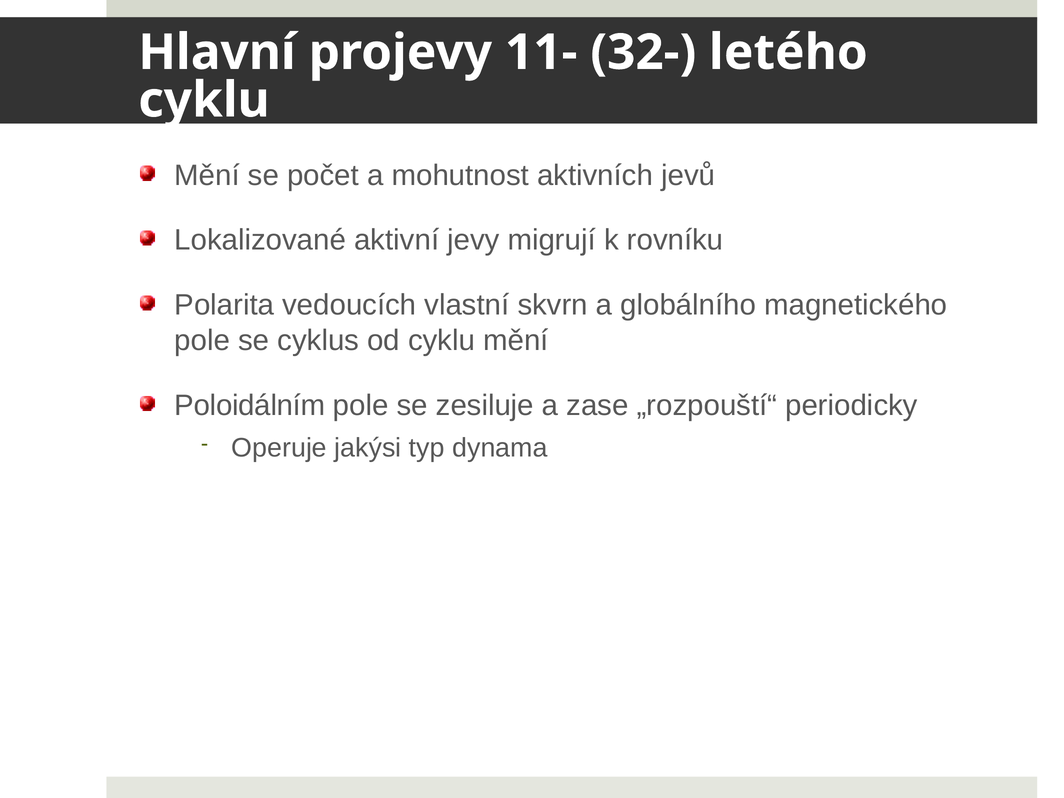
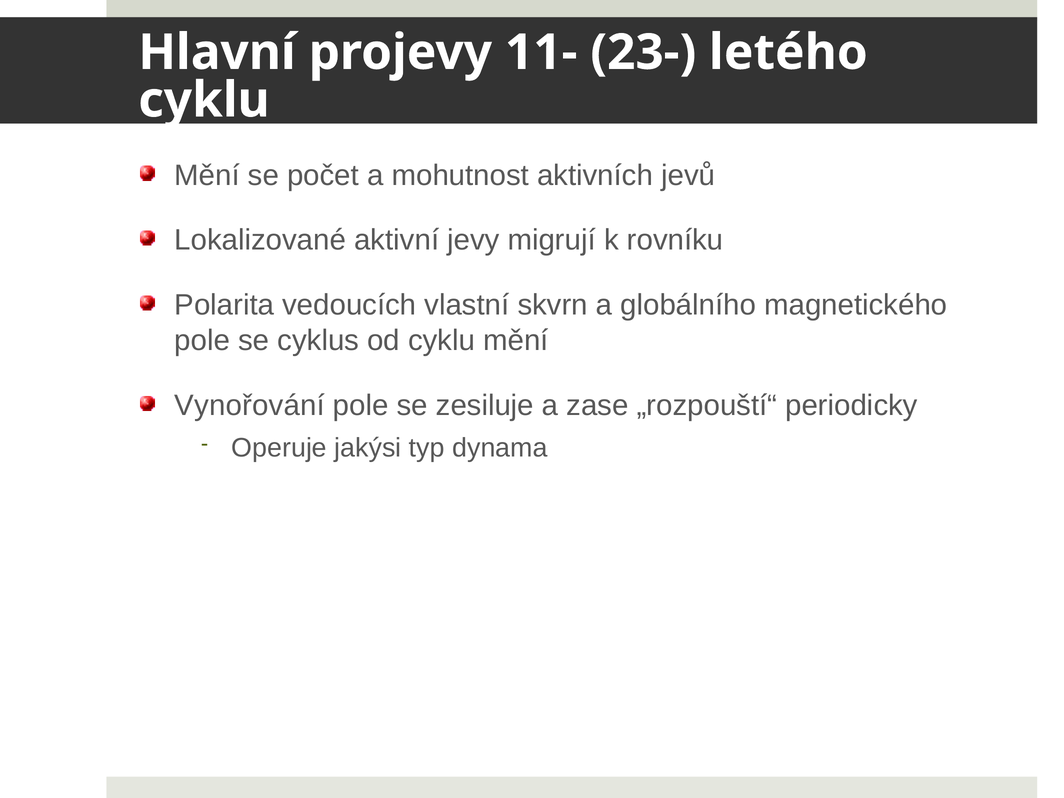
32-: 32- -> 23- (643, 53)
Poloidálním: Poloidálním -> Vynořování (250, 405)
